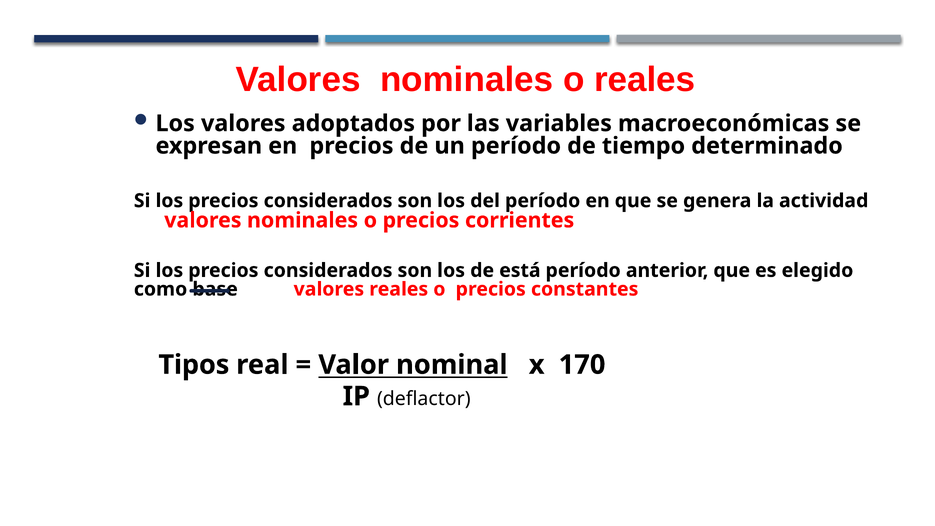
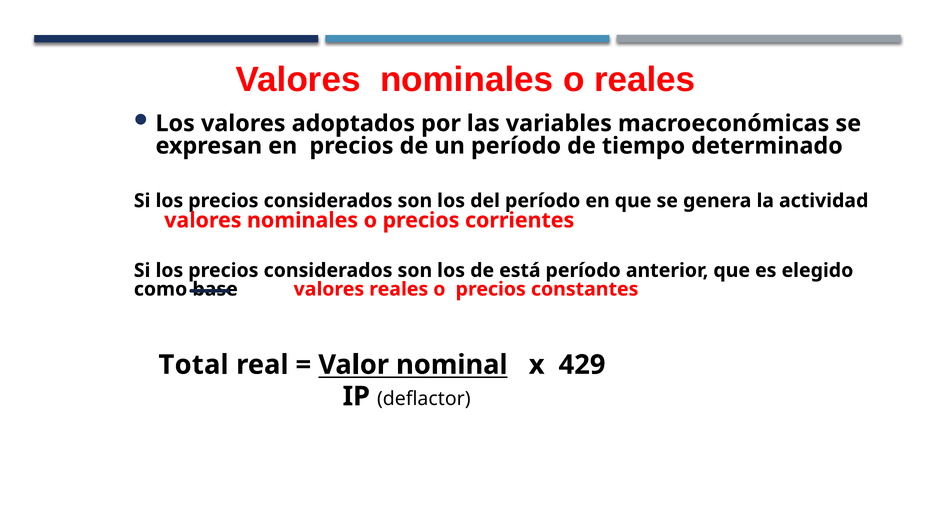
Tipos: Tipos -> Total (194, 365)
170: 170 -> 429 (582, 365)
